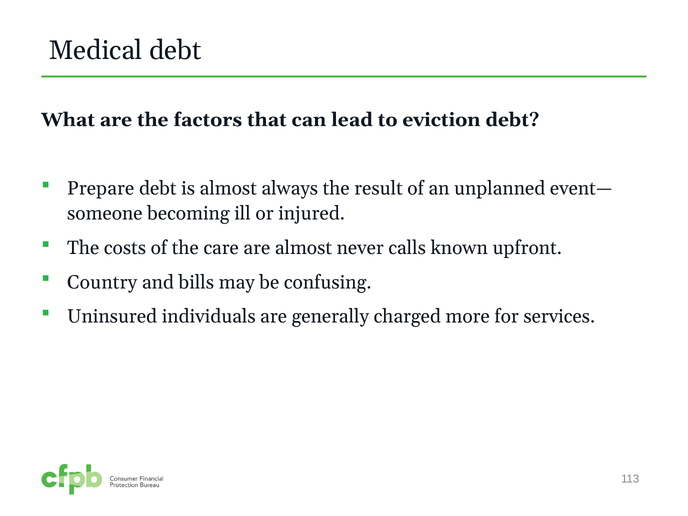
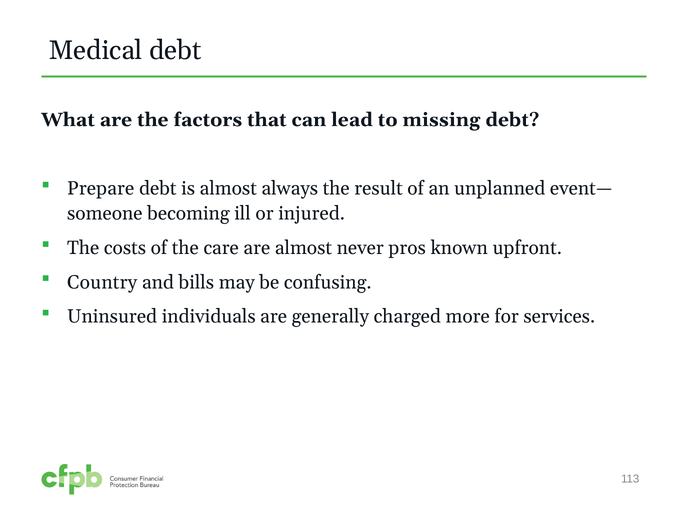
eviction: eviction -> missing (441, 120)
calls: calls -> pros (407, 248)
